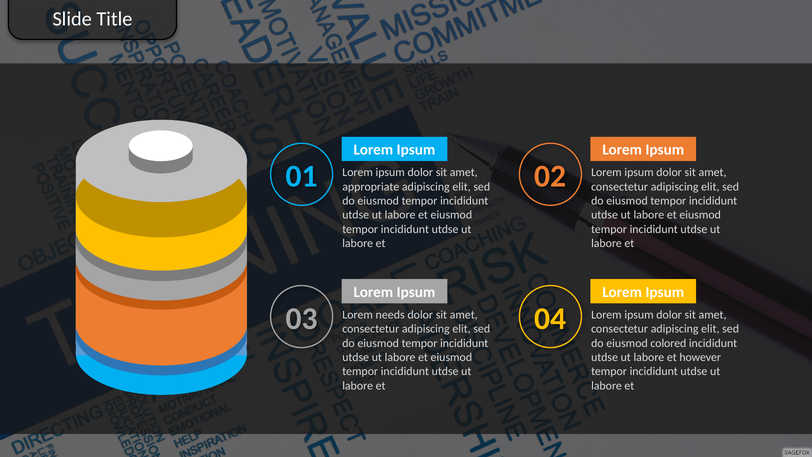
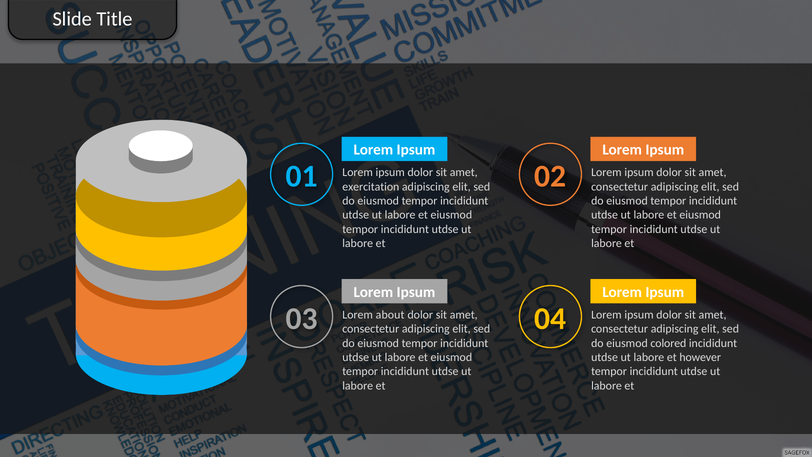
appropriate: appropriate -> exercitation (371, 187)
needs: needs -> about (390, 314)
